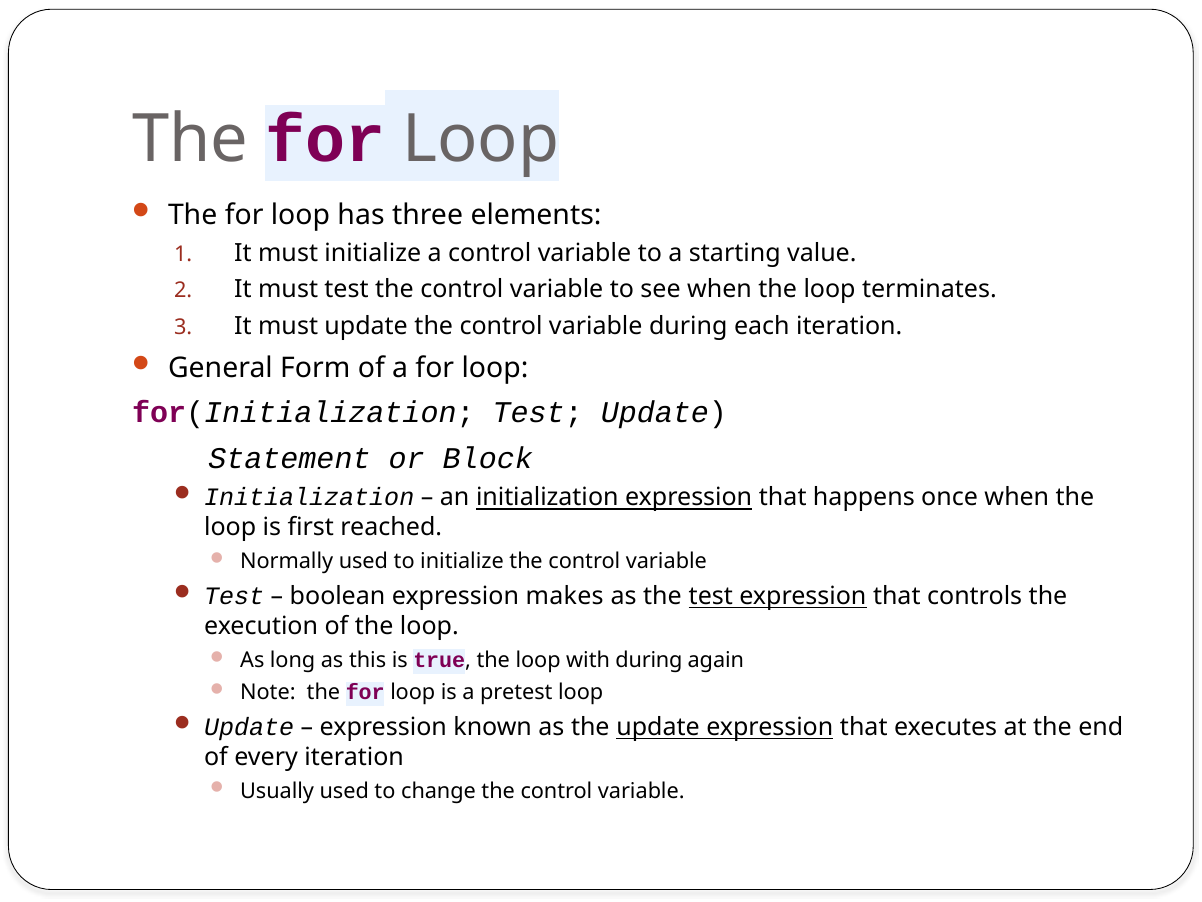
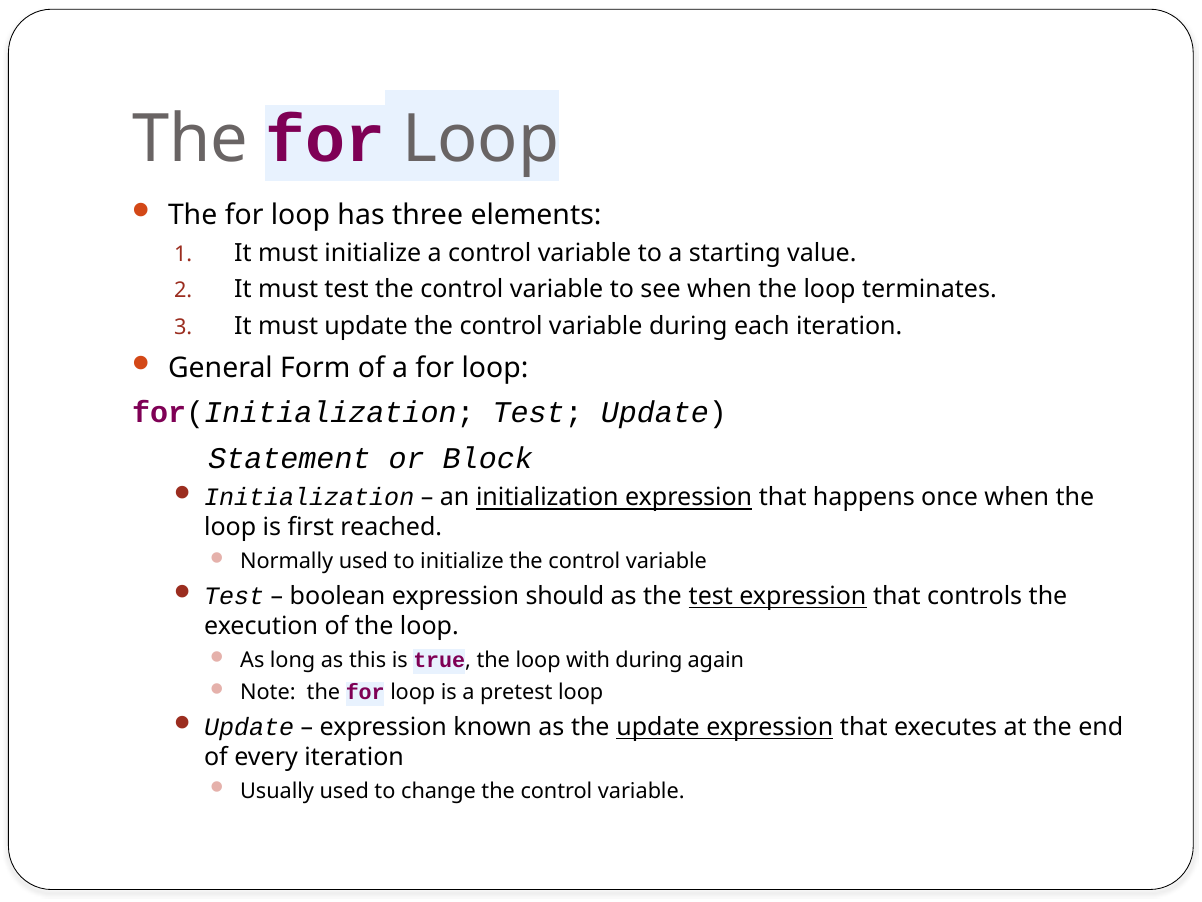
makes: makes -> should (565, 596)
